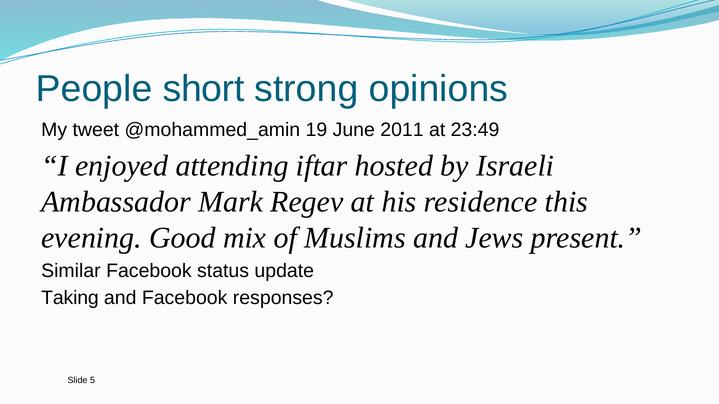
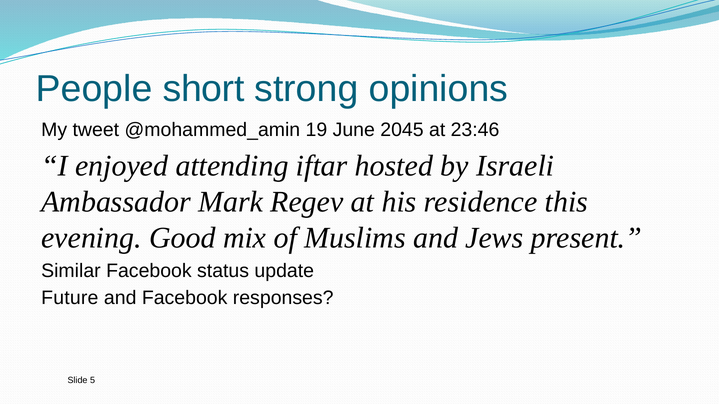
2011: 2011 -> 2045 (402, 130)
23:49: 23:49 -> 23:46 (475, 130)
Taking: Taking -> Future (70, 298)
